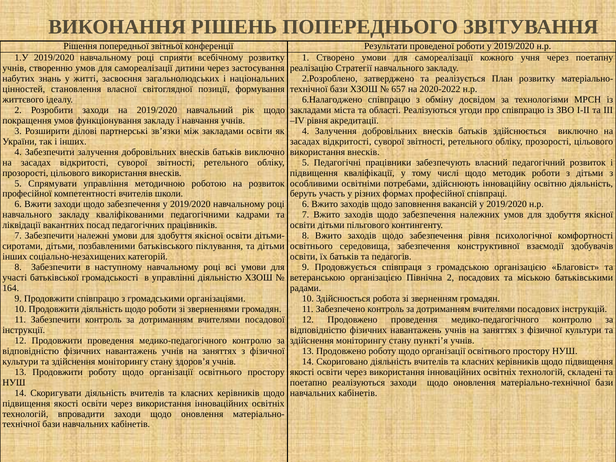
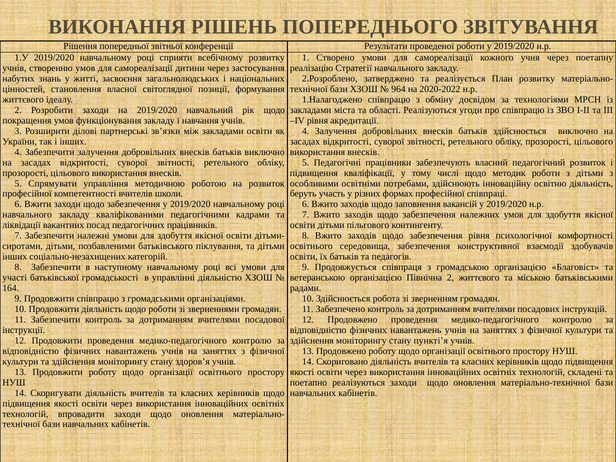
657: 657 -> 964 (399, 89)
6.Налагоджено: 6.Налагоджено -> 1.Налагоджено (332, 100)
2 посадових: посадових -> життєвого (479, 278)
